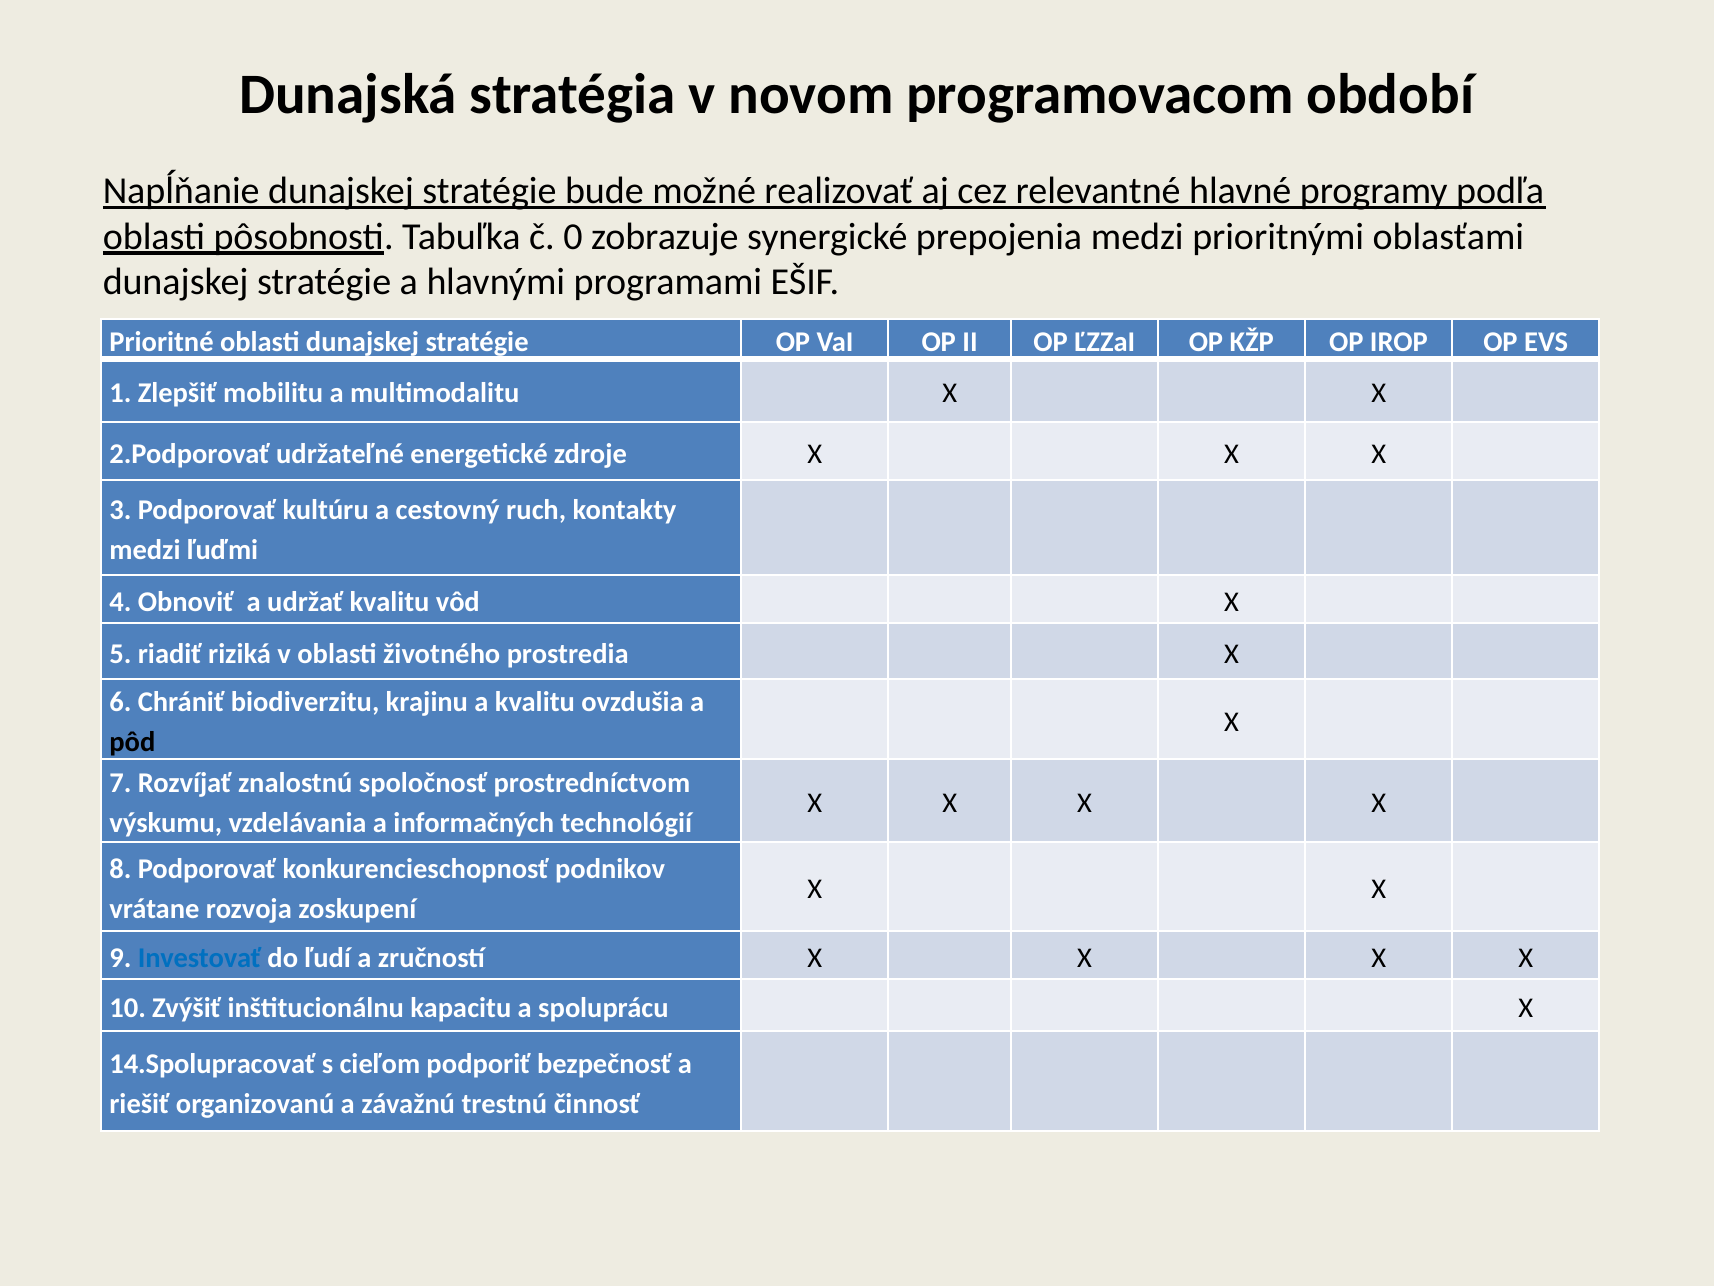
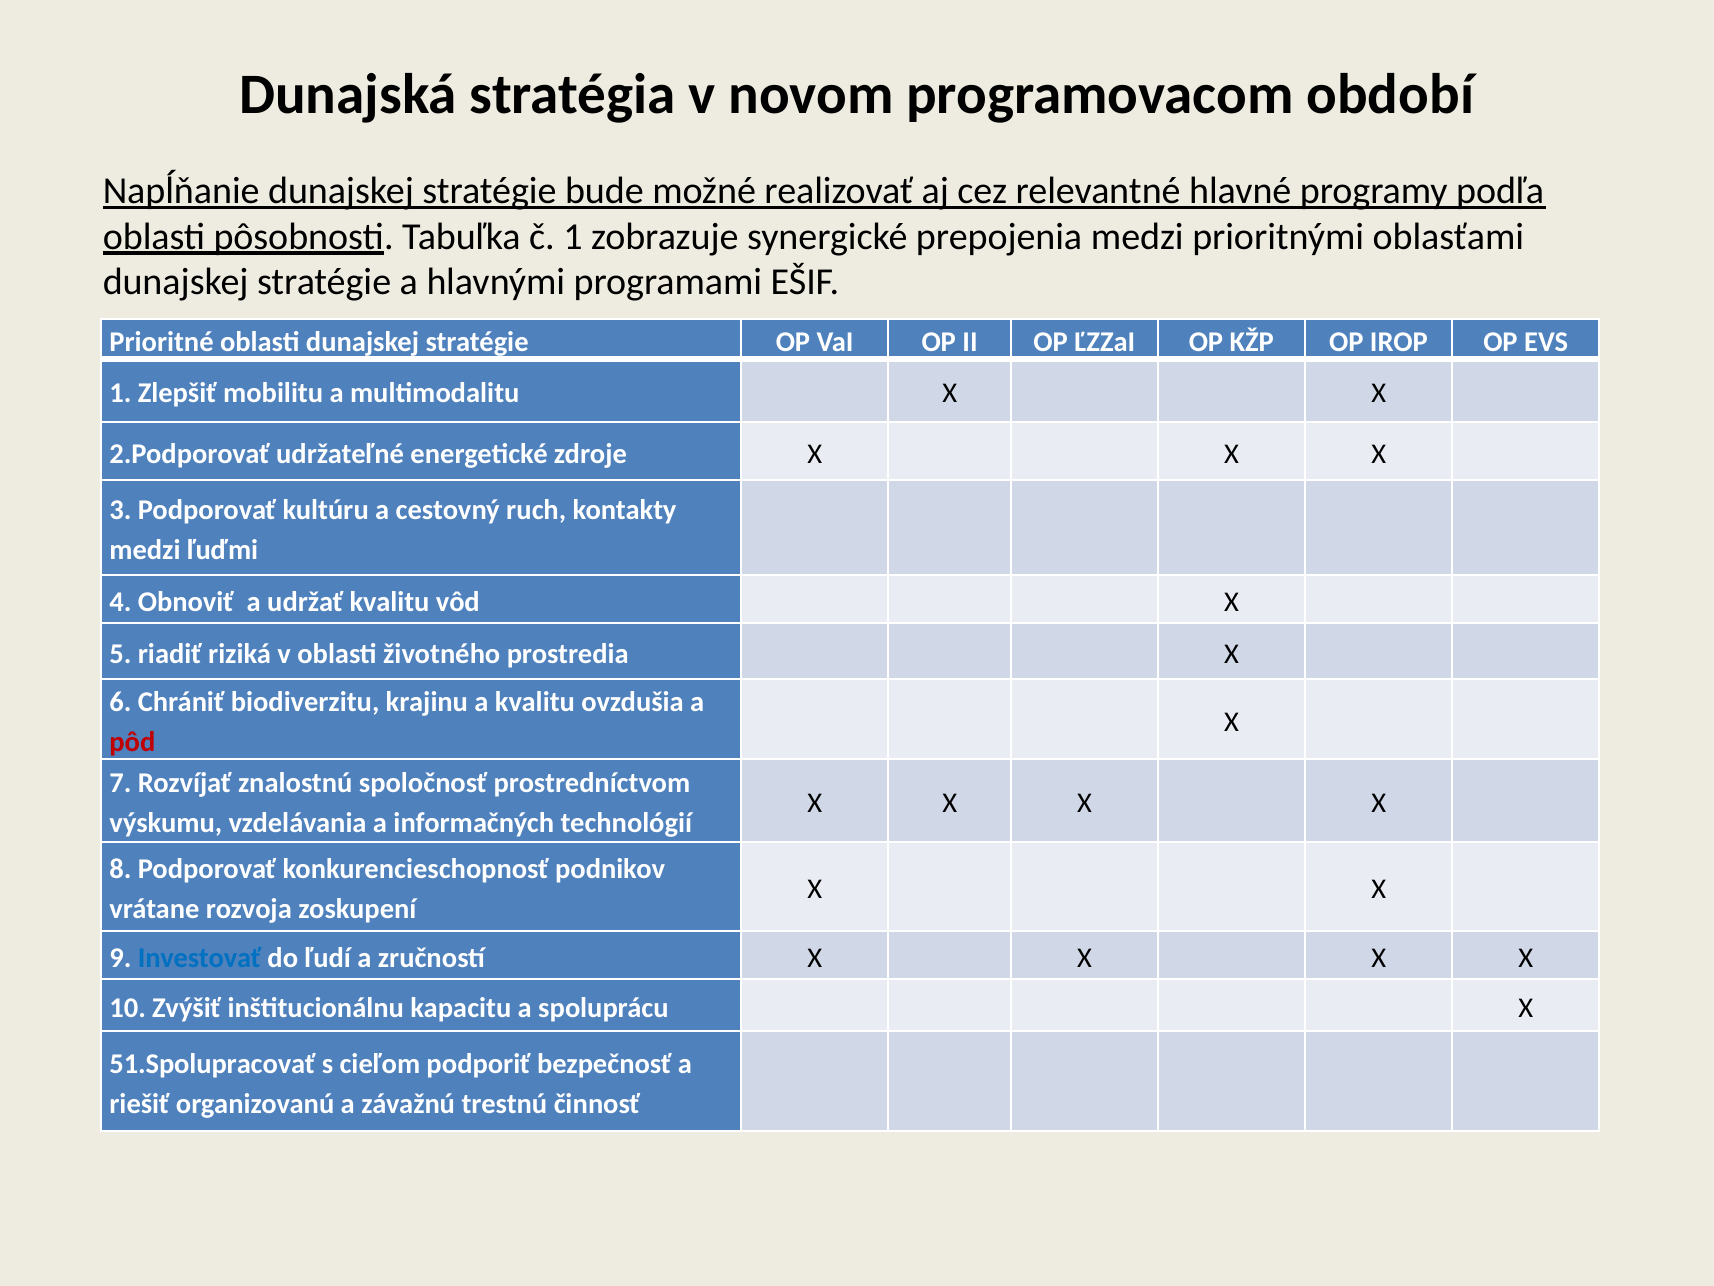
č 0: 0 -> 1 (573, 237)
pôd colour: black -> red (132, 742)
14.Spolupracovať: 14.Spolupracovať -> 51.Spolupracovať (212, 1064)
